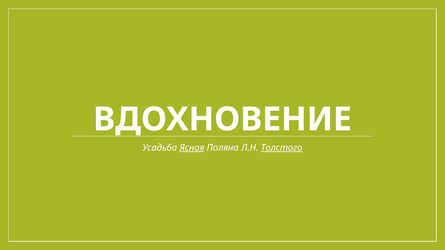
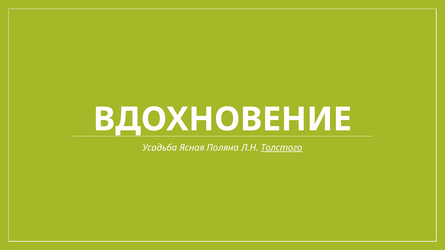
Ясная underline: present -> none (192, 148)
